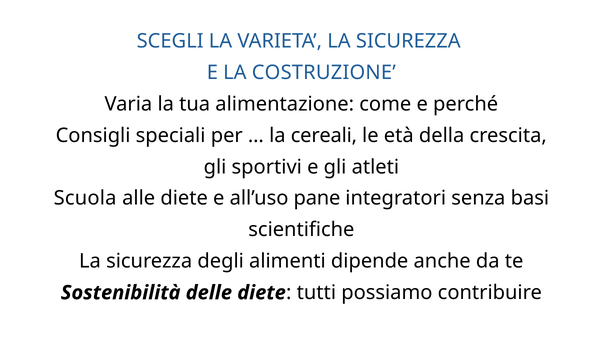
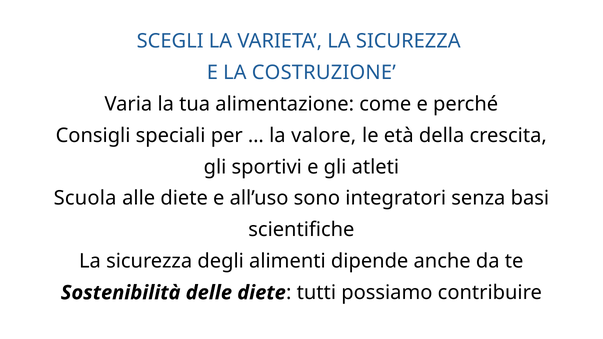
cereali: cereali -> valore (324, 136)
pane: pane -> sono (317, 198)
